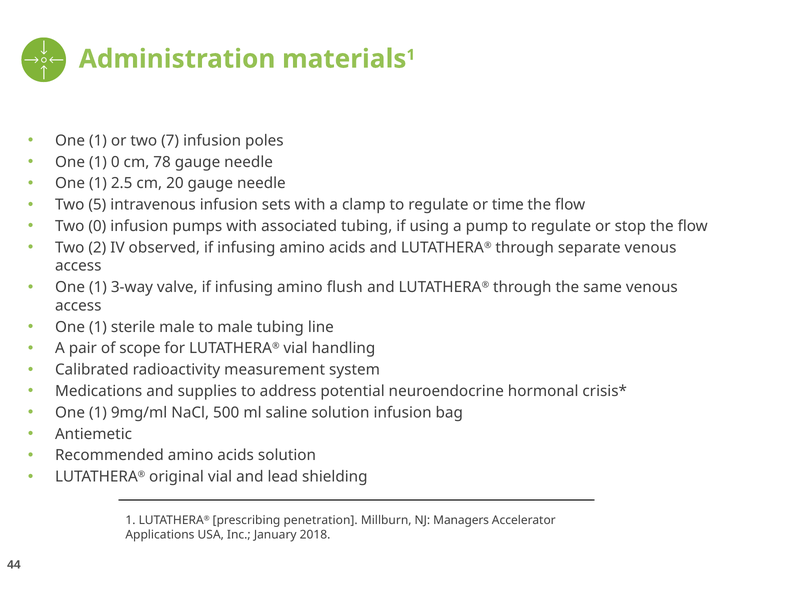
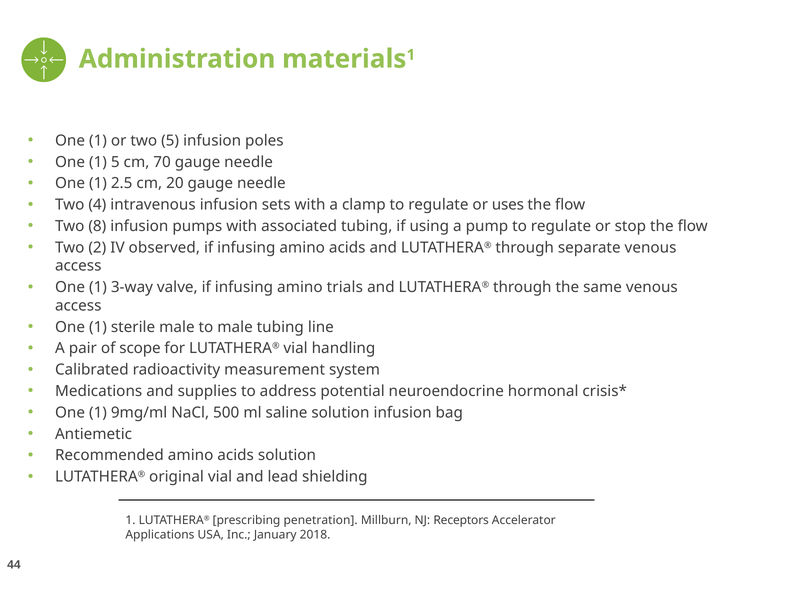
two 7: 7 -> 5 (170, 141)
1 0: 0 -> 5 (115, 162)
78: 78 -> 70 (162, 162)
5: 5 -> 4 (97, 205)
time: time -> uses (508, 205)
Two 0: 0 -> 8 (97, 226)
flush: flush -> trials (345, 287)
Managers: Managers -> Receptors (461, 520)
